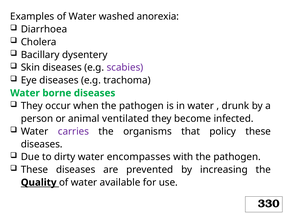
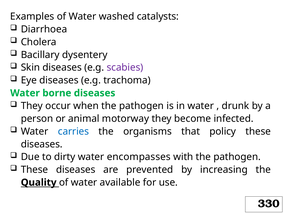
anorexia: anorexia -> catalysts (158, 16)
ventilated: ventilated -> motorway (126, 118)
carries colour: purple -> blue (73, 131)
